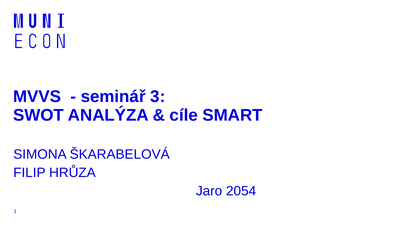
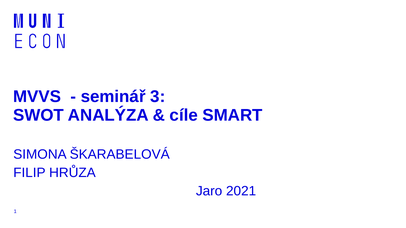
2054: 2054 -> 2021 (241, 191)
